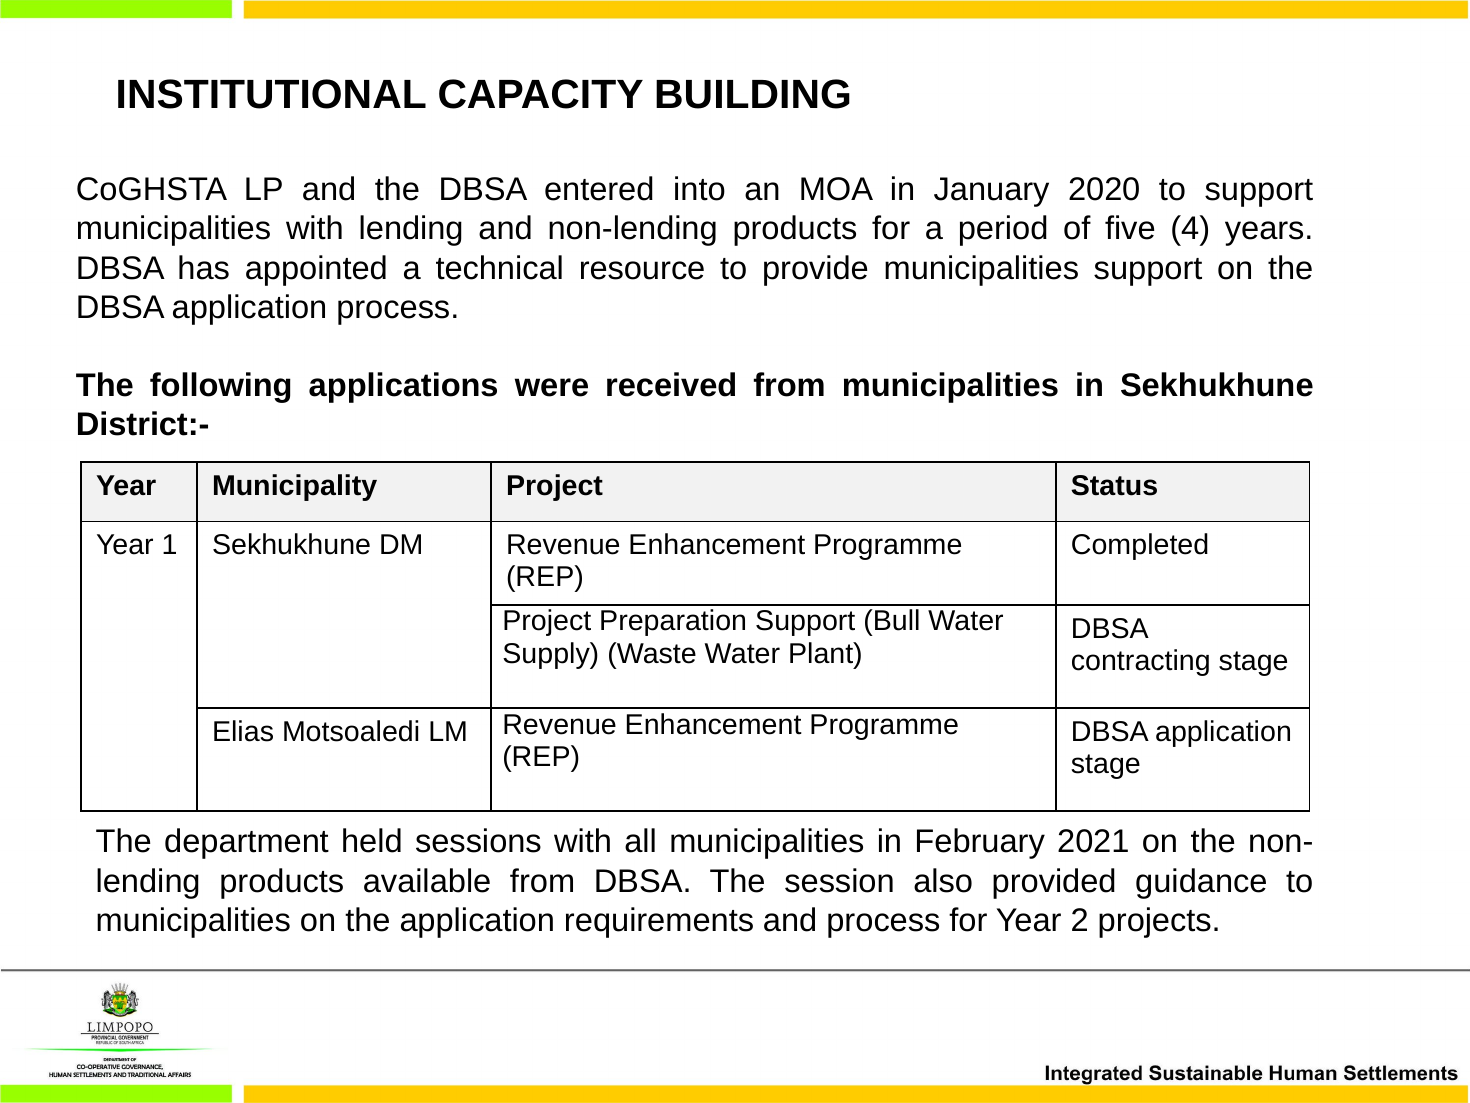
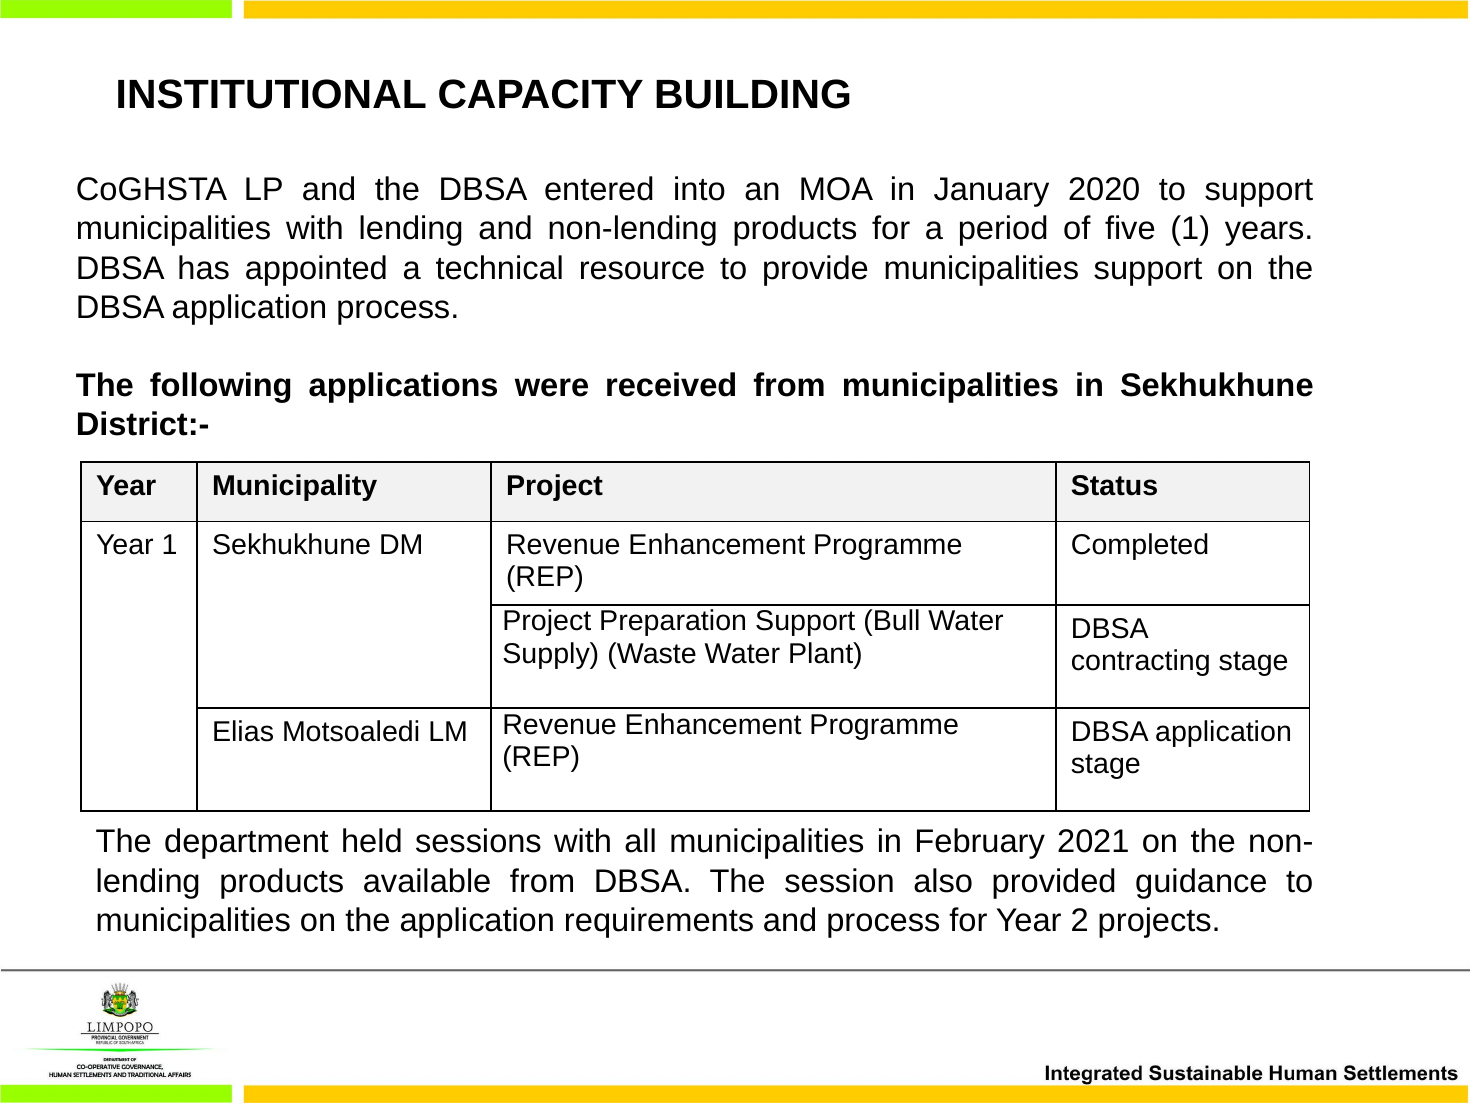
five 4: 4 -> 1 (1190, 229)
